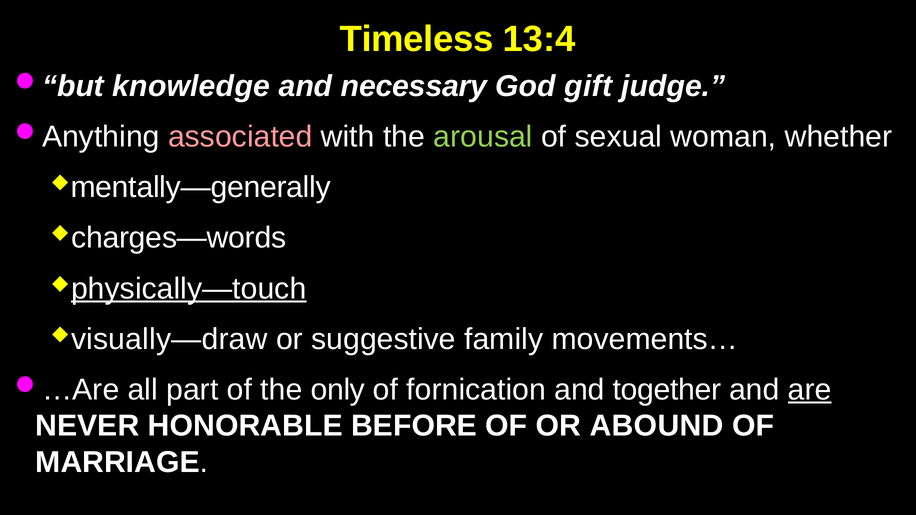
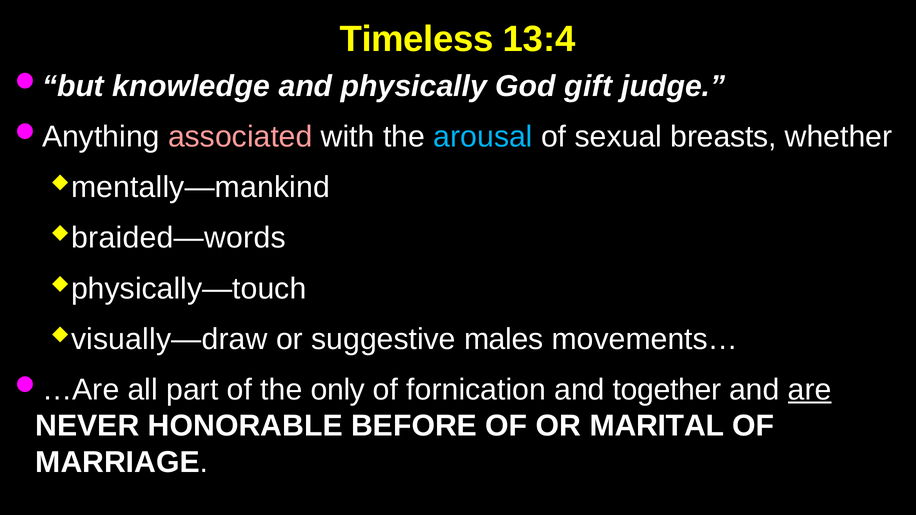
necessary: necessary -> physically (414, 86)
arousal colour: light green -> light blue (483, 137)
woman: woman -> breasts (723, 137)
mentally—generally: mentally—generally -> mentally—mankind (200, 188)
charges—words: charges—words -> braided—words (179, 238)
physically—touch underline: present -> none (189, 289)
family: family -> males (504, 339)
ABOUND: ABOUND -> MARITAL (657, 426)
